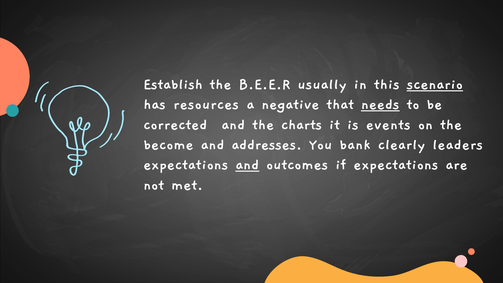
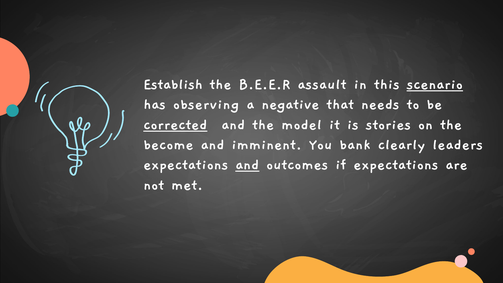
usually: usually -> assault (322, 84)
resources: resources -> observing (206, 104)
needs underline: present -> none (380, 104)
corrected underline: none -> present (175, 124)
charts: charts -> model (302, 124)
events: events -> stories (389, 124)
addresses: addresses -> imminent (267, 144)
